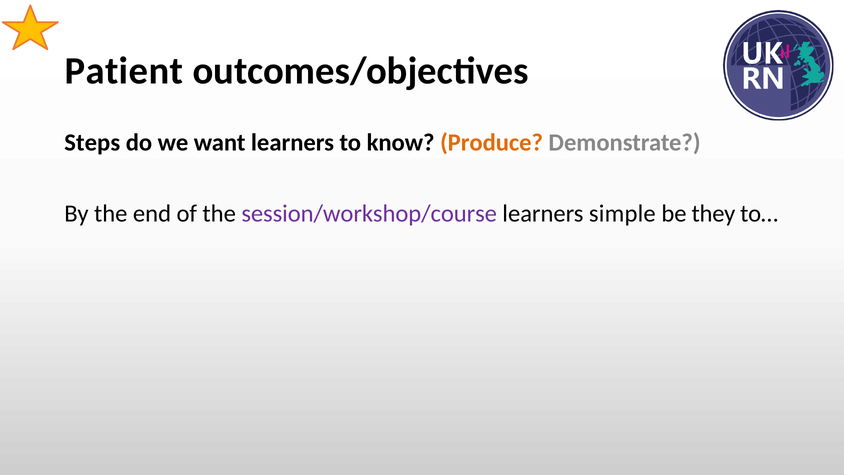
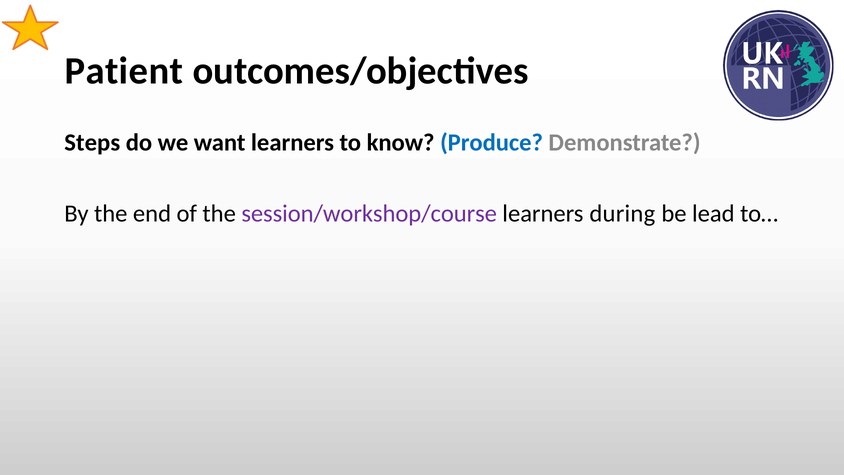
Produce colour: orange -> blue (492, 143)
simple: simple -> during (622, 213)
they: they -> lead (713, 213)
